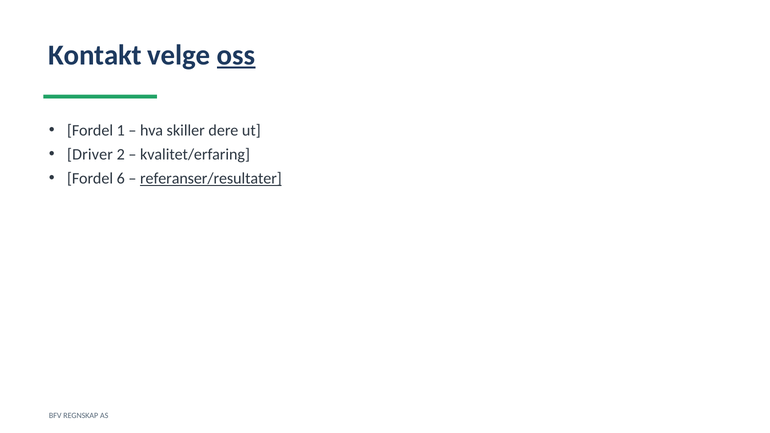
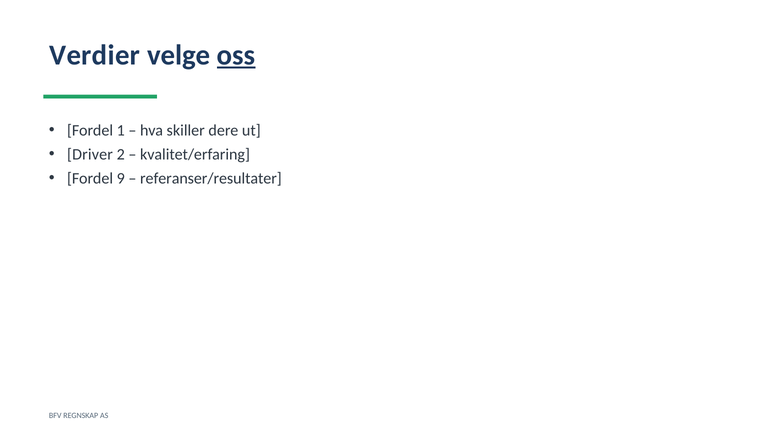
Kontakt: Kontakt -> Verdier (95, 55)
6: 6 -> 9 (121, 179)
referanser/resultater underline: present -> none (211, 179)
